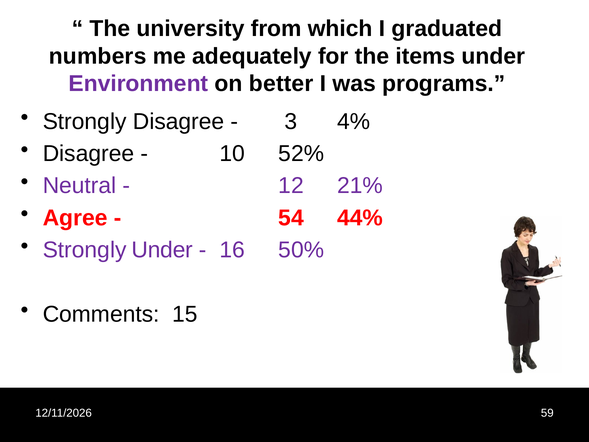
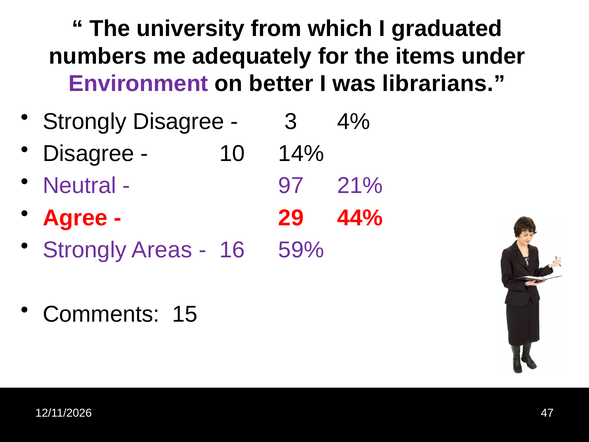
programs: programs -> librarians (444, 84)
52%: 52% -> 14% (301, 153)
12: 12 -> 97 (291, 186)
54: 54 -> 29 (291, 218)
Strongly Under: Under -> Areas (162, 250)
50%: 50% -> 59% (301, 250)
59: 59 -> 47 (547, 413)
